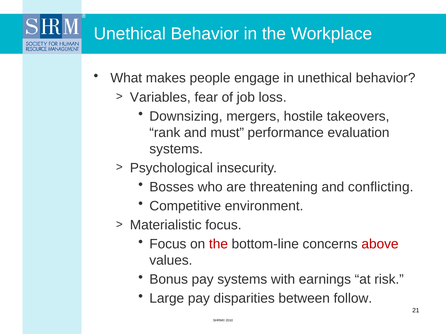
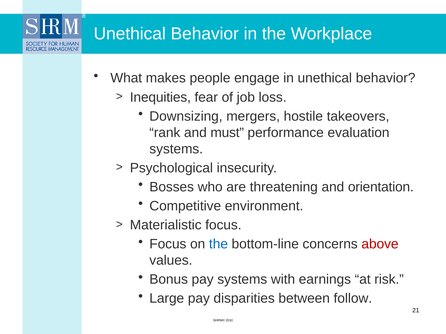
Variables: Variables -> Inequities (160, 97)
conflicting: conflicting -> orientation (381, 187)
the colour: red -> blue (218, 244)
